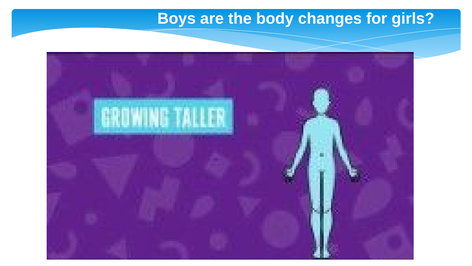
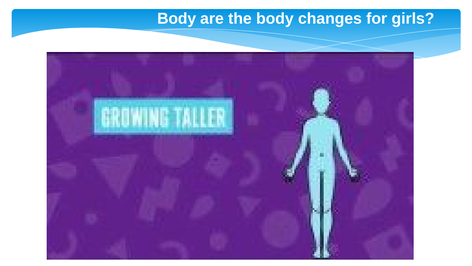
Boys: Boys -> Body (177, 19)
